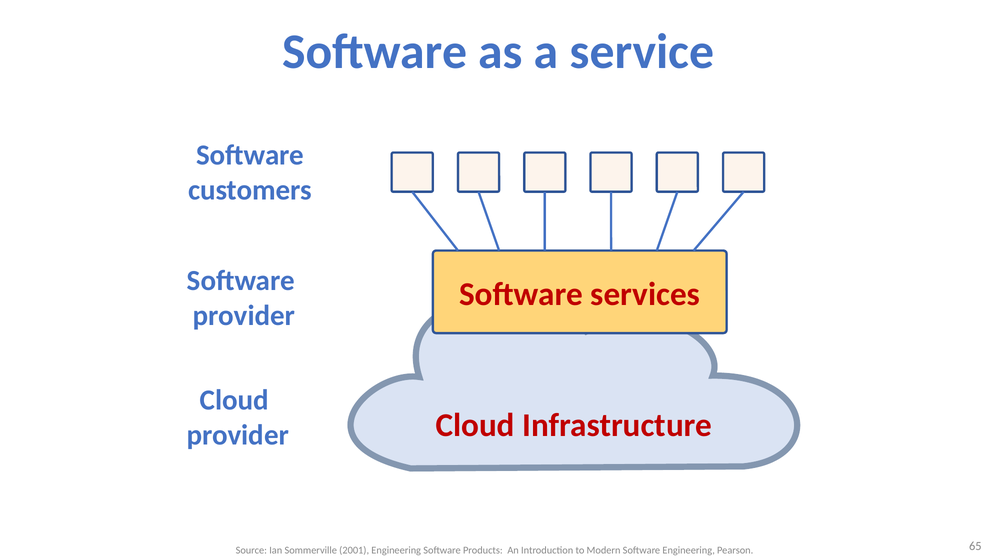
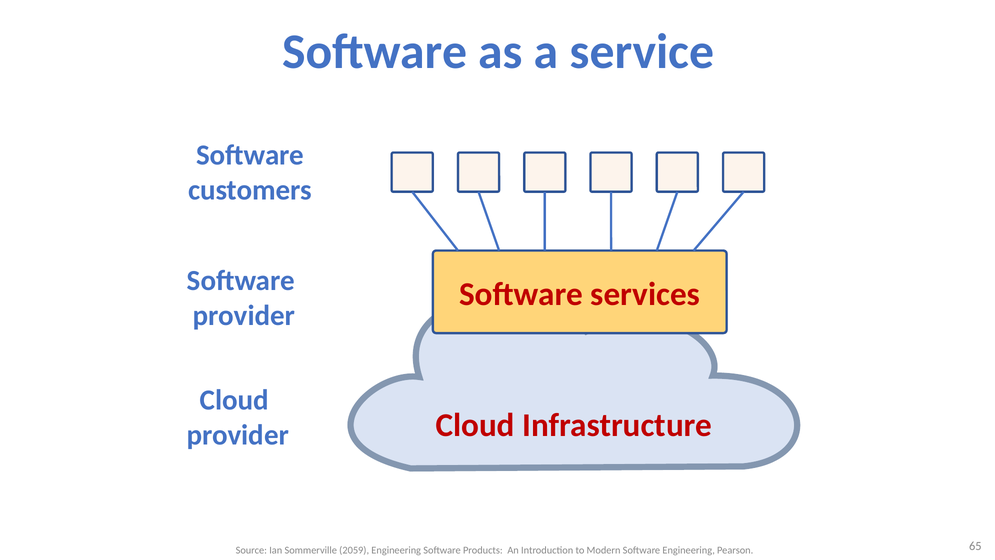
2001: 2001 -> 2059 (354, 550)
